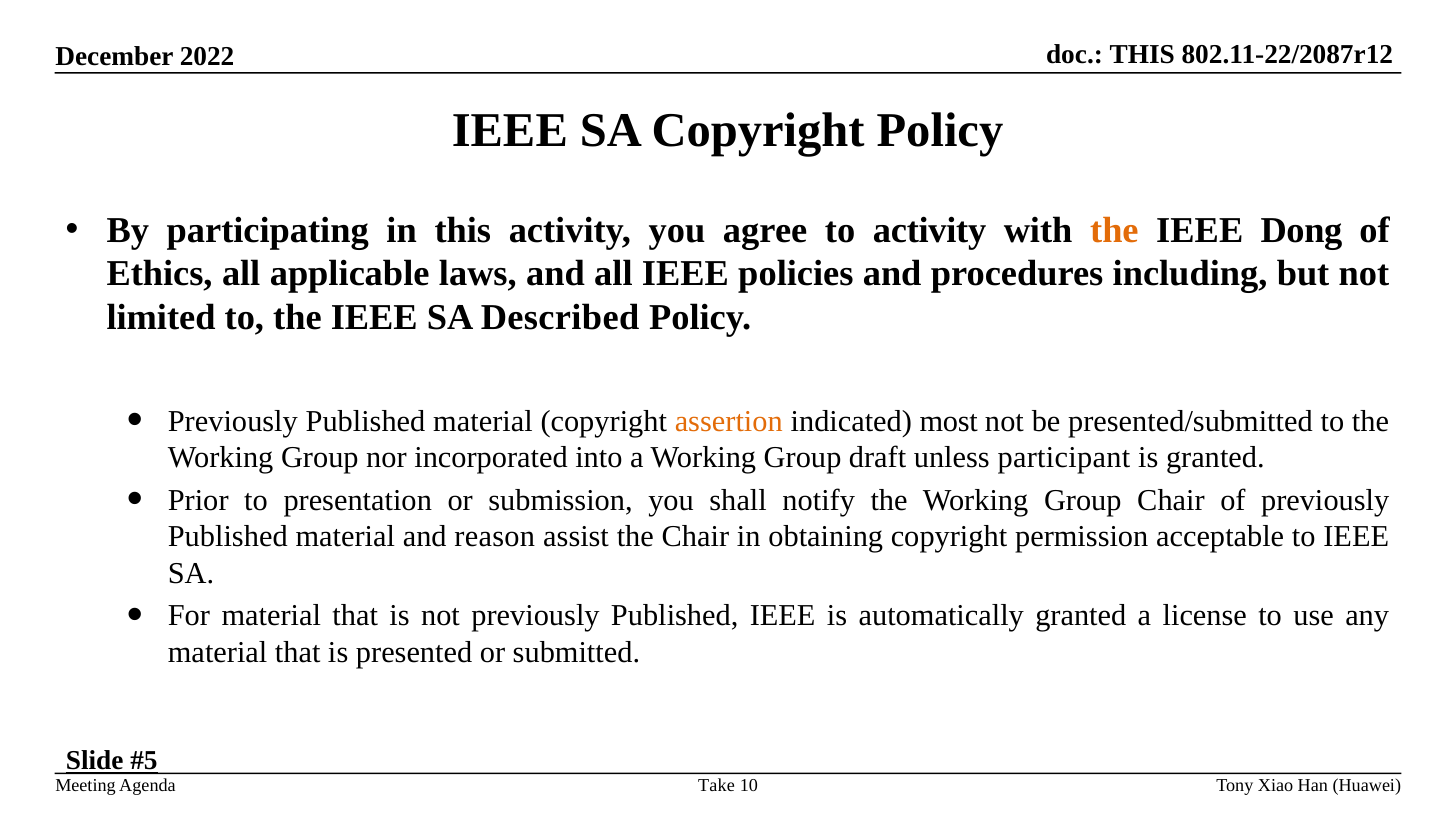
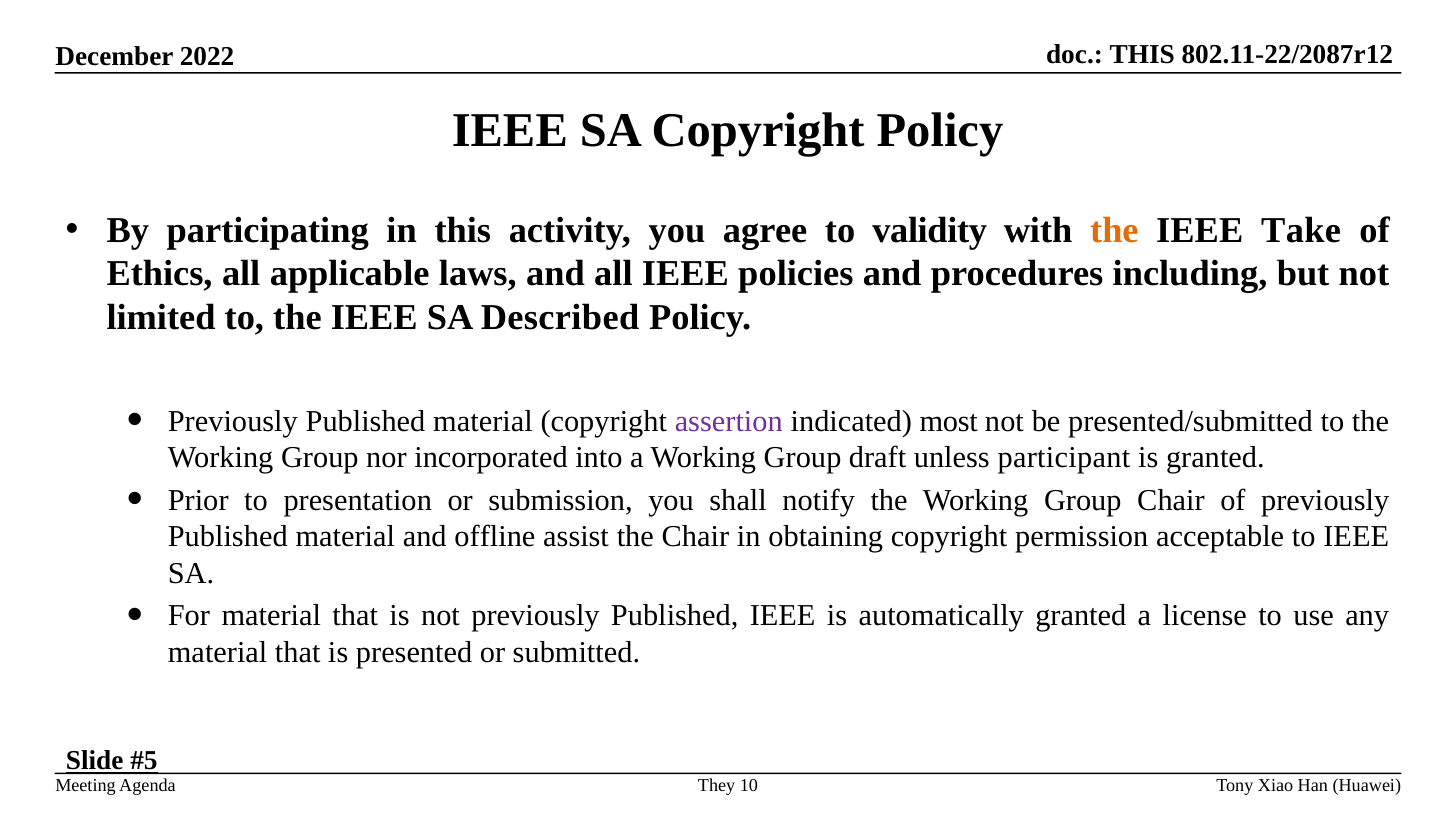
to activity: activity -> validity (930, 230)
Dong: Dong -> Take (1301, 230)
assertion colour: orange -> purple (729, 421)
reason: reason -> offline (495, 537)
Take: Take -> They (717, 785)
